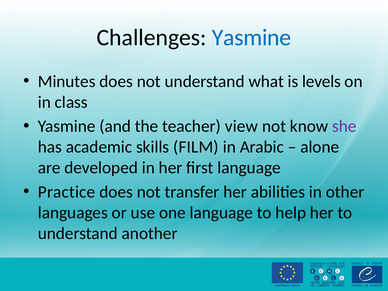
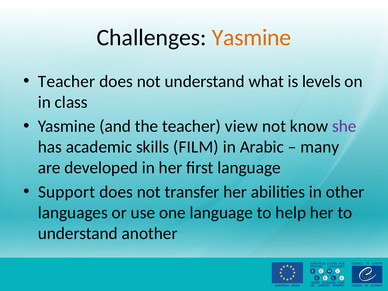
Yasmine colour: blue -> orange (252, 38)
Minutes: Minutes -> Teacher (67, 81)
alone: alone -> many (320, 147)
Practice: Practice -> Support (67, 192)
